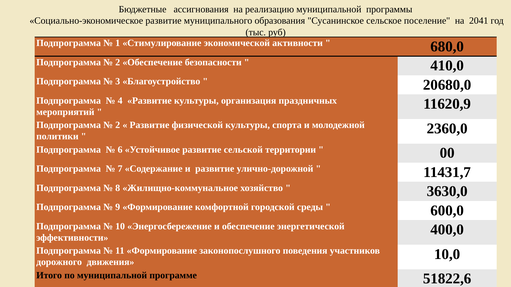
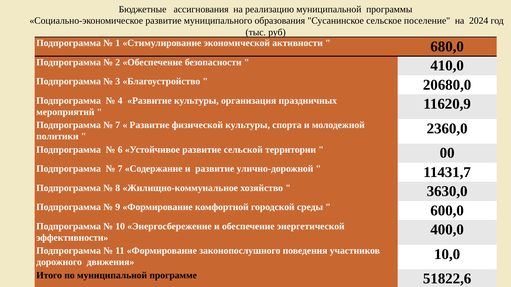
2041: 2041 -> 2024 (479, 21)
2: 2 -> 7 (118, 125)
